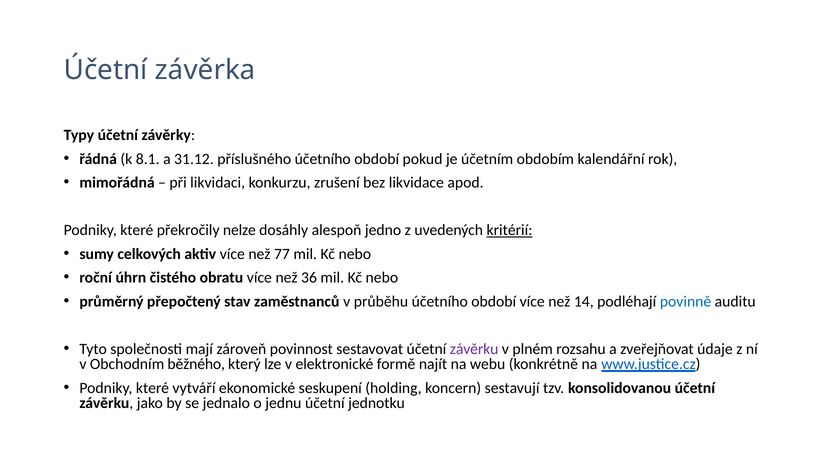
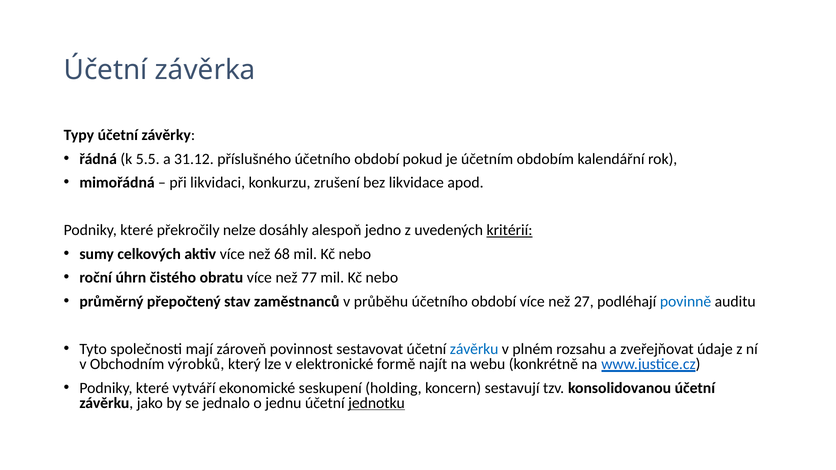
8.1: 8.1 -> 5.5 (148, 159)
77: 77 -> 68 (282, 254)
36: 36 -> 77 (309, 278)
14: 14 -> 27 (584, 302)
závěrku colour: purple -> blue (474, 349)
běžného: běžného -> výrobků (196, 364)
jednotku underline: none -> present (377, 403)
